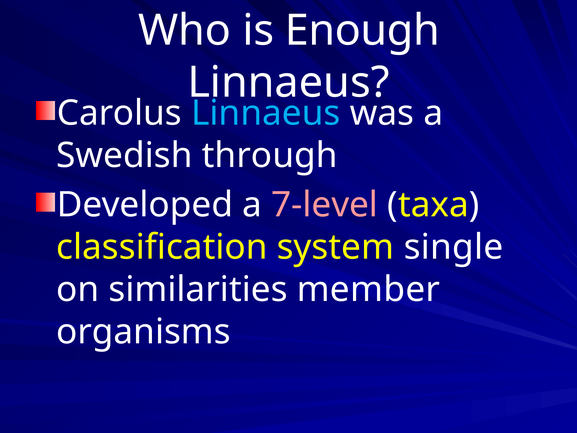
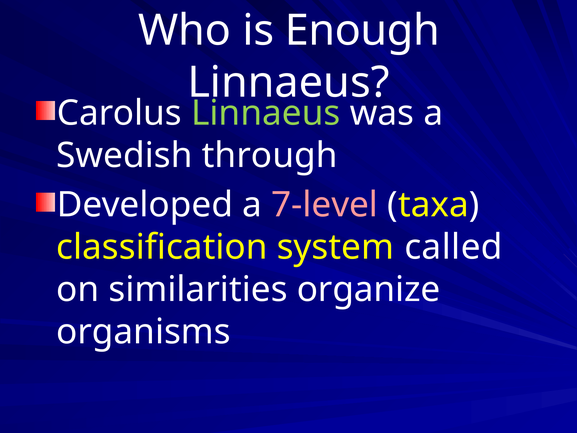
Linnaeus colour: light blue -> light green (266, 113)
single: single -> called (453, 247)
member: member -> organize (369, 289)
